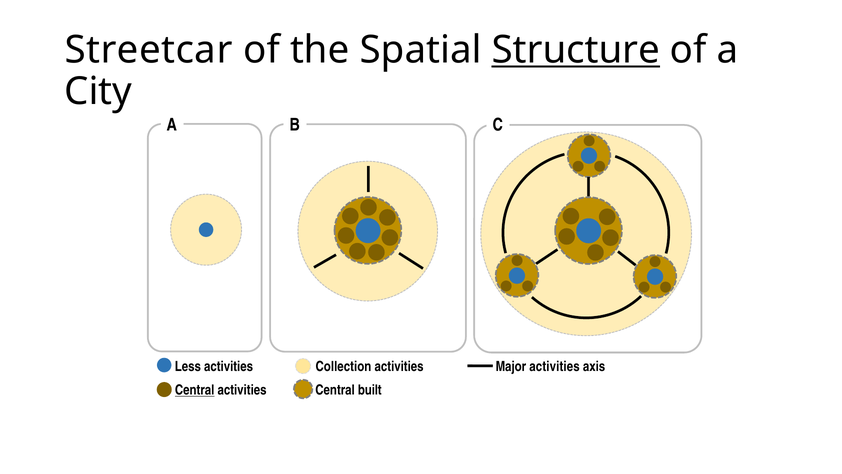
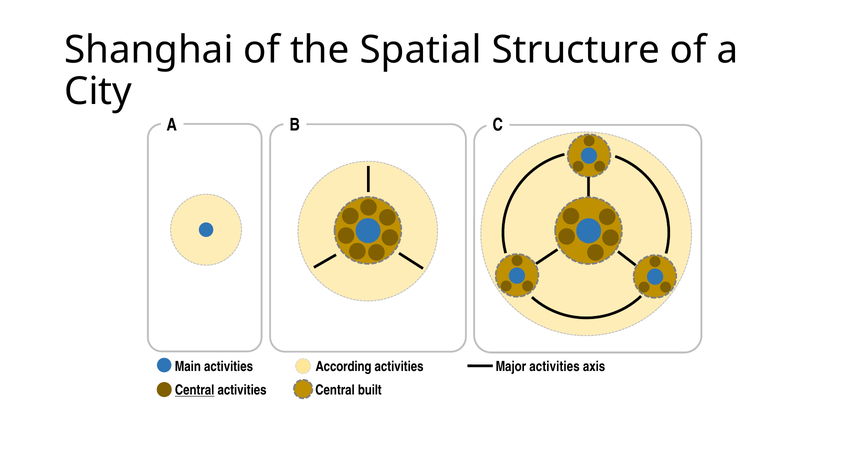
Streetcar: Streetcar -> Shanghai (149, 50)
Structure underline: present -> none (576, 50)
Less: Less -> Main (188, 366)
Collection: Collection -> According (344, 366)
